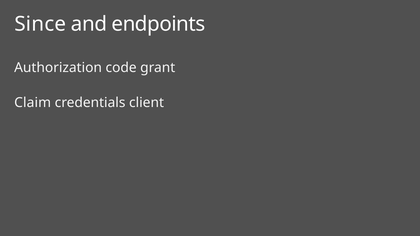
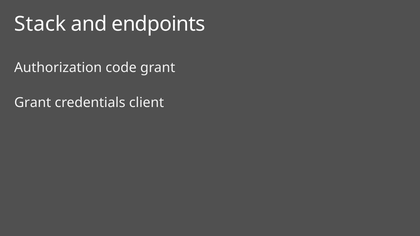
Since: Since -> Stack (40, 24)
Claim: Claim -> Grant (33, 103)
